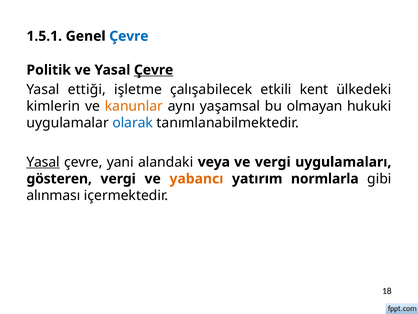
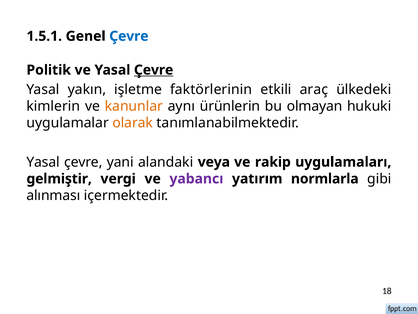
ettiği: ettiği -> yakın (87, 89)
çalışabilecek: çalışabilecek -> faktörlerinin (211, 89)
kent: kent -> araç (314, 89)
yaşamsal: yaşamsal -> ürünlerin (230, 106)
olarak colour: blue -> orange (133, 123)
Yasal underline: present -> none (43, 162)
ve vergi: vergi -> rakip (273, 162)
gösteren: gösteren -> gelmiştir (59, 179)
yabancı colour: orange -> purple (196, 179)
